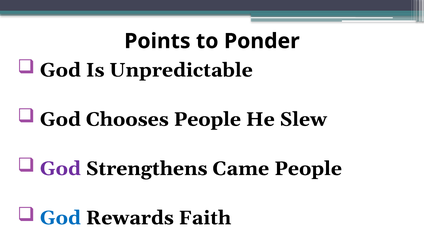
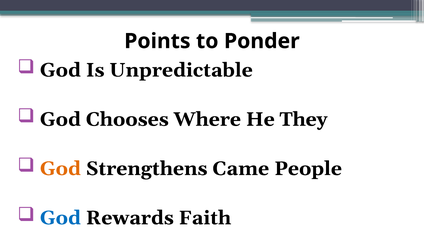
Chooses People: People -> Where (207, 120)
Slew: Slew -> They (303, 120)
God colour: purple -> orange (60, 169)
